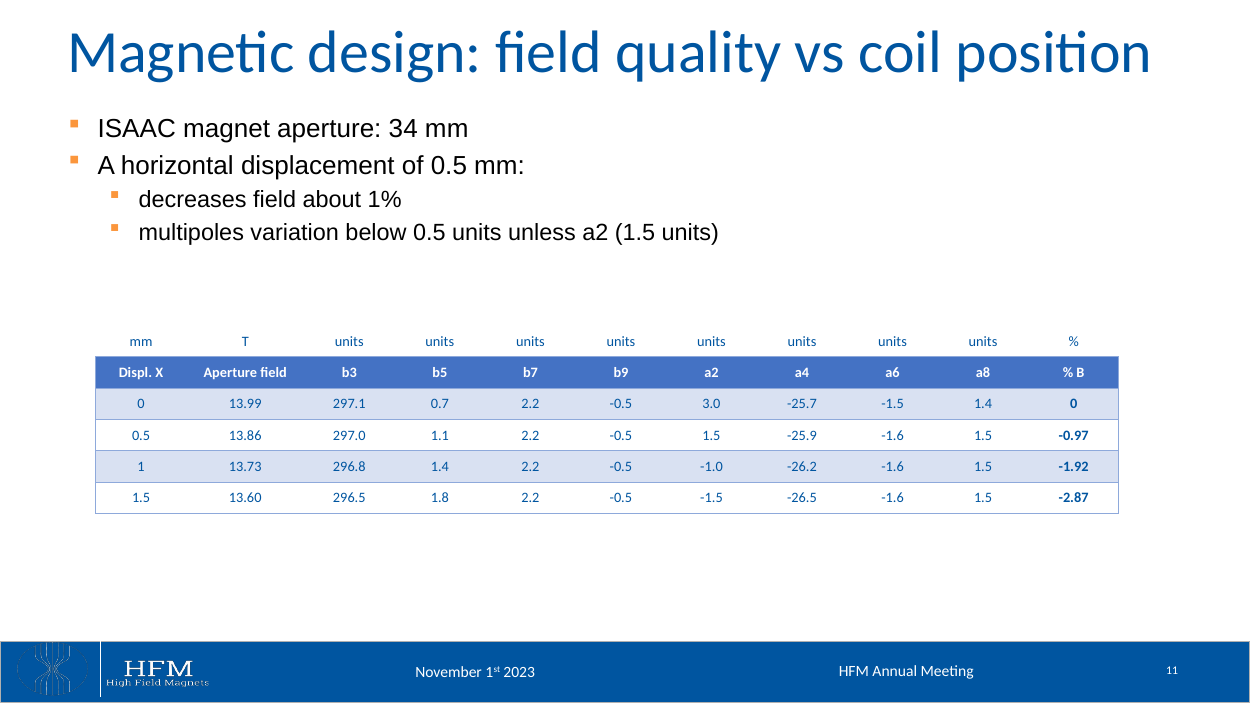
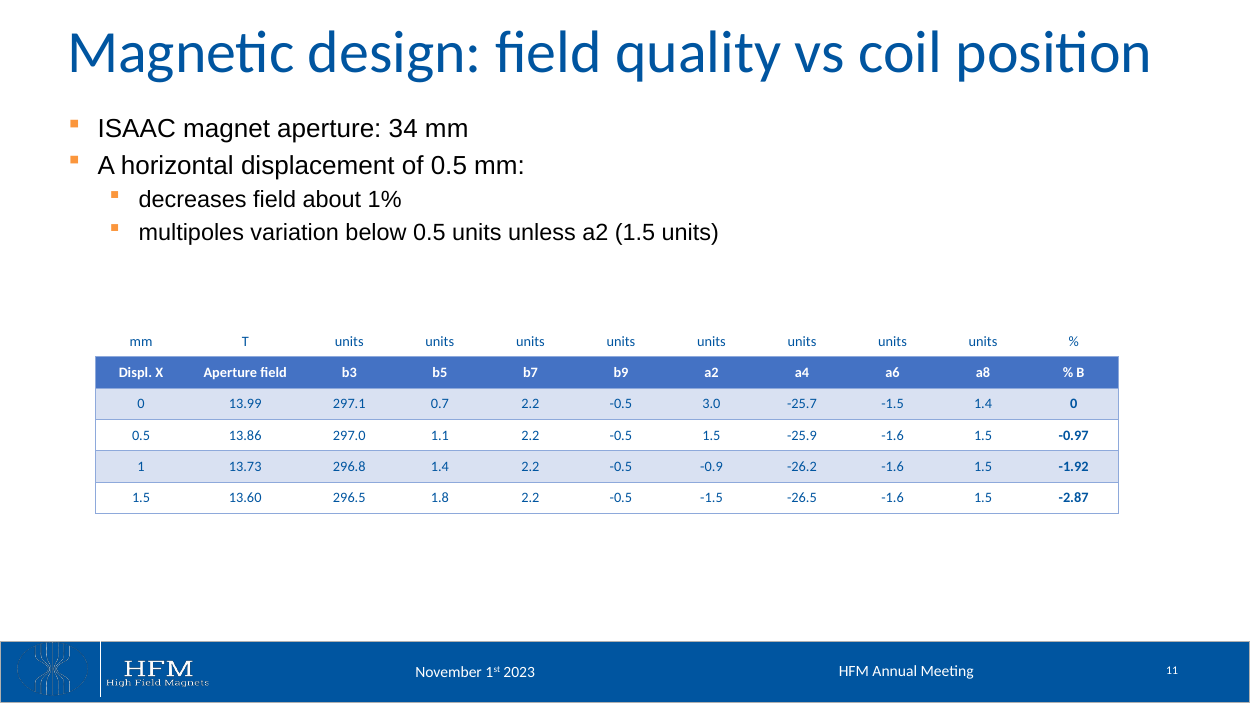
-1.0: -1.0 -> -0.9 (712, 467)
